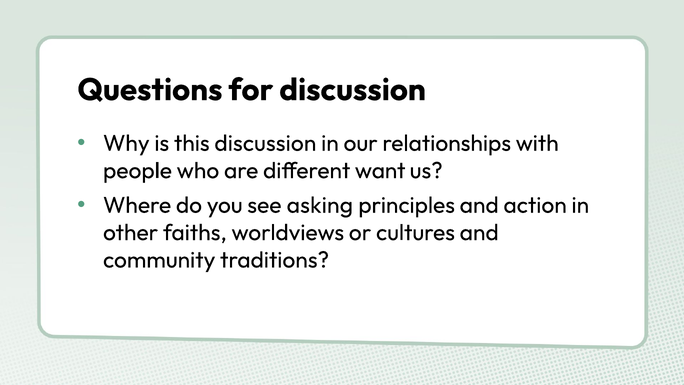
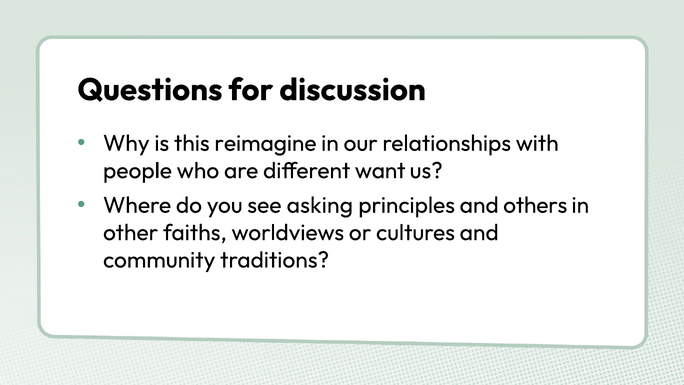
this discussion: discussion -> reimagine (265, 143)
action: action -> others (535, 205)
